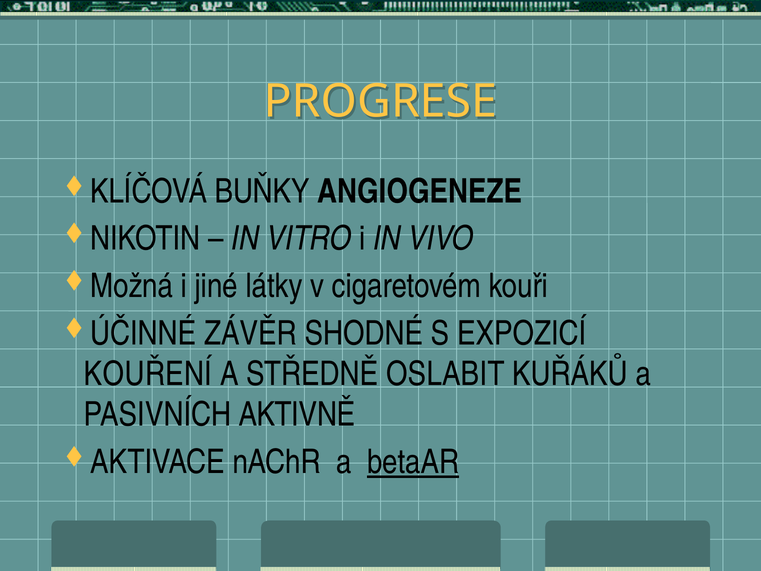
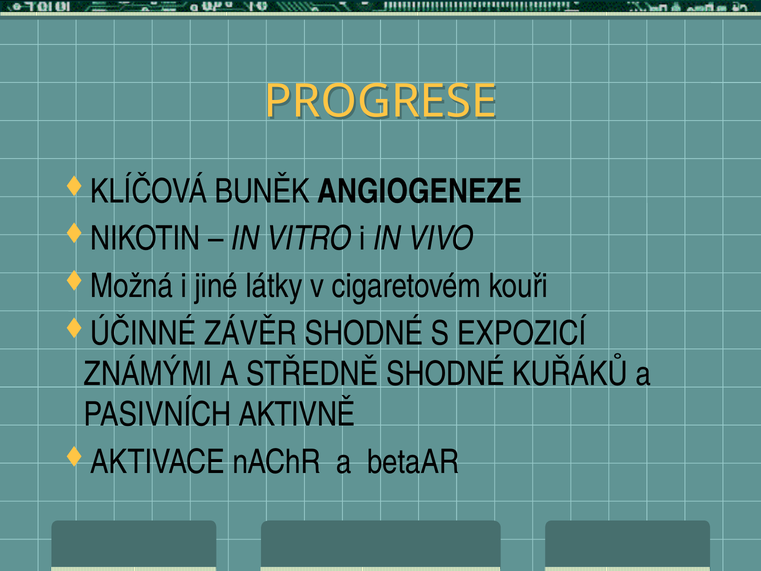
BUŇKY: BUŇKY -> BUNĚK (262, 191)
KOUŘENÍ: KOUŘENÍ -> ZNÁMÝMI (148, 374)
STŘEDNĚ OSLABIT: OSLABIT -> SHODNÉ (445, 374)
betaAR underline: present -> none (413, 462)
